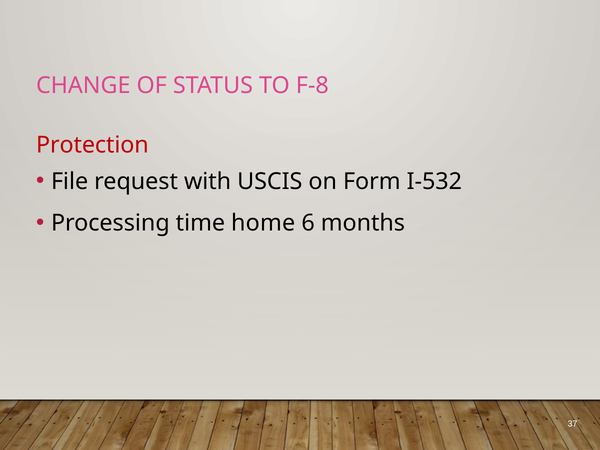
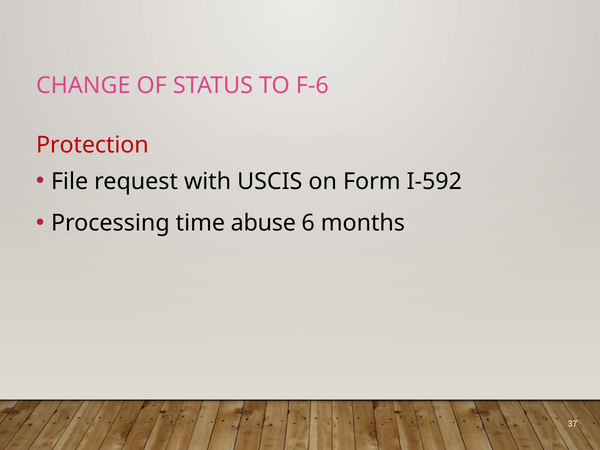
F-8: F-8 -> F-6 (312, 86)
I-532: I-532 -> I-592 (434, 181)
home: home -> abuse (263, 223)
